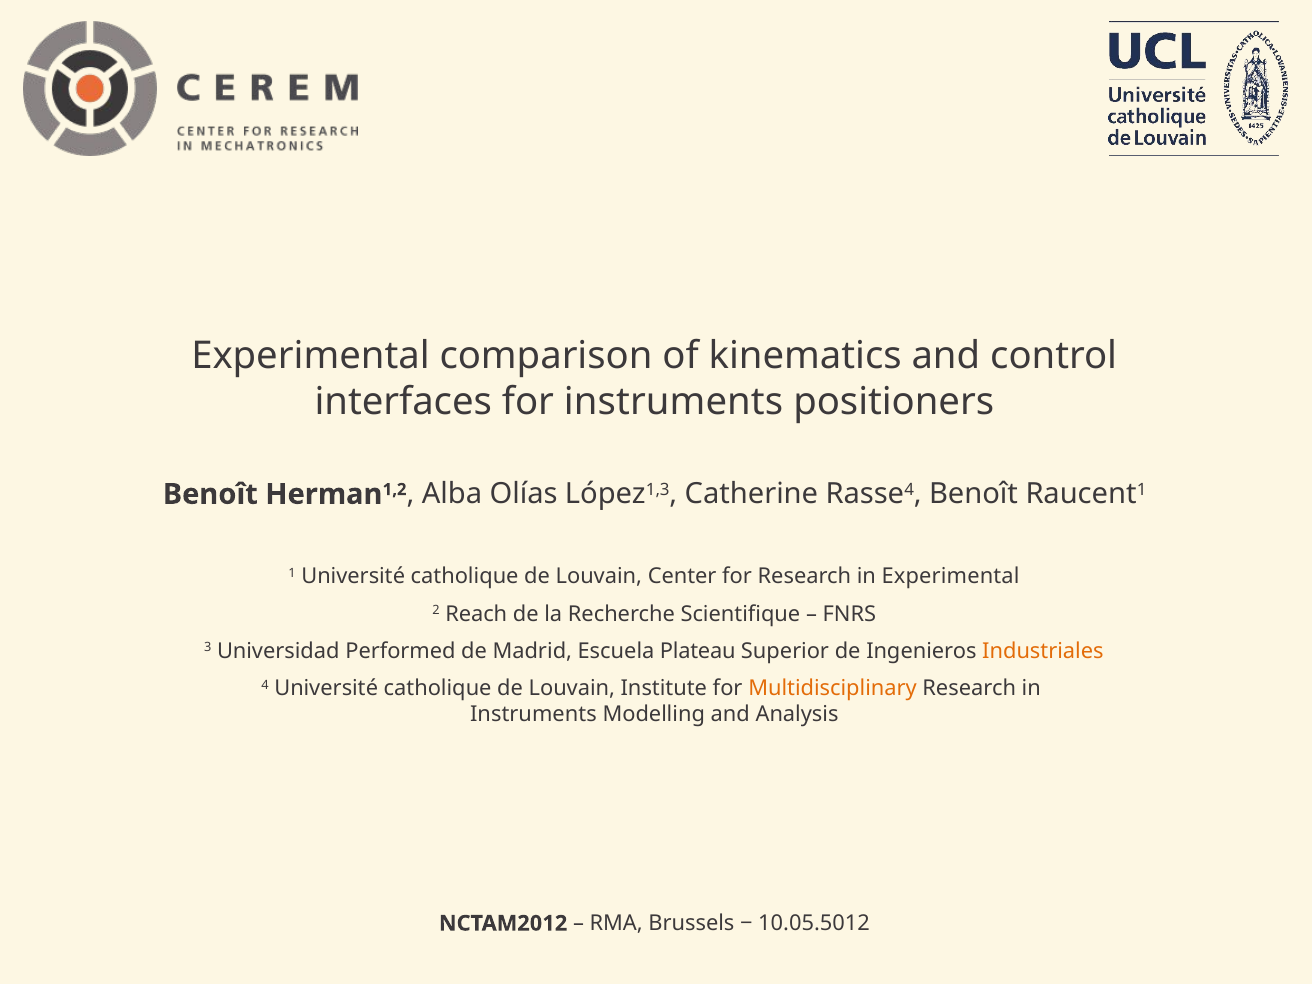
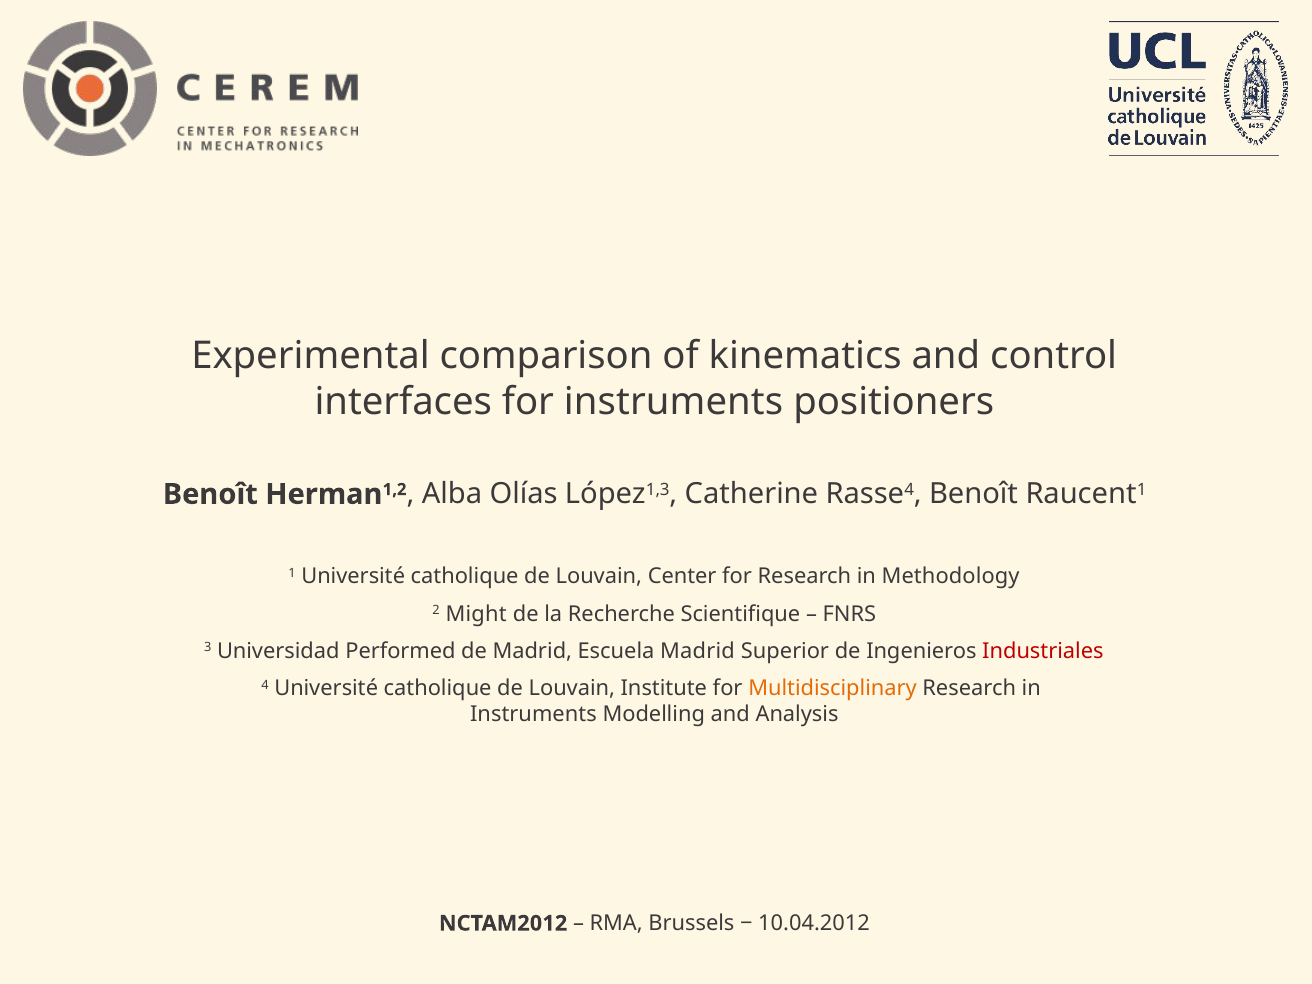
in Experimental: Experimental -> Methodology (951, 577)
Reach: Reach -> Might (476, 614)
Escuela Plateau: Plateau -> Madrid (698, 651)
Industriales colour: orange -> red (1043, 651)
10.05.5012: 10.05.5012 -> 10.04.2012 (814, 923)
